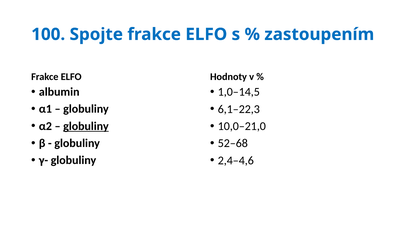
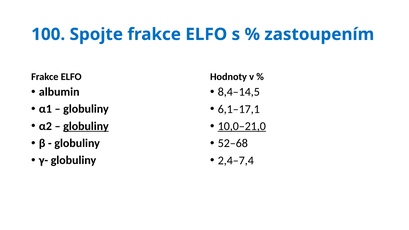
1,0–14,5: 1,0–14,5 -> 8,4–14,5 (239, 92)
6,1–22,3: 6,1–22,3 -> 6,1–17,1 (239, 109)
10,0–21,0 underline: none -> present (242, 126)
2,4–4,6: 2,4–4,6 -> 2,4–7,4 (236, 161)
